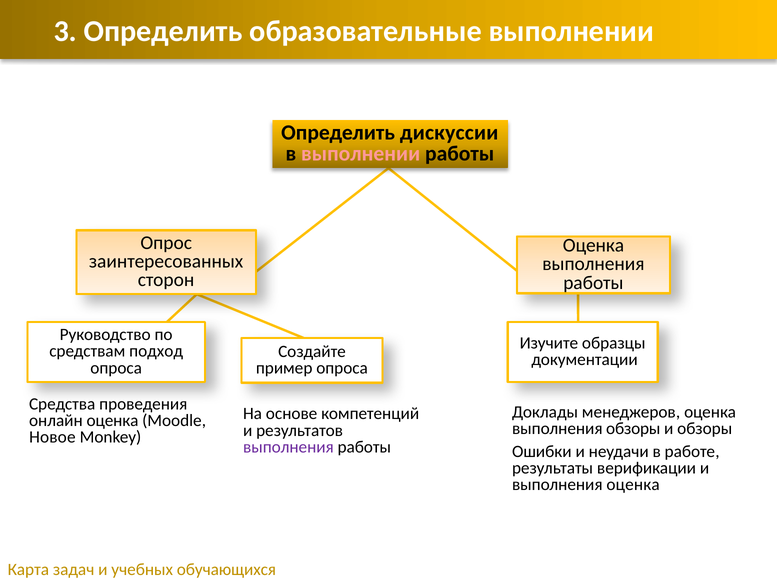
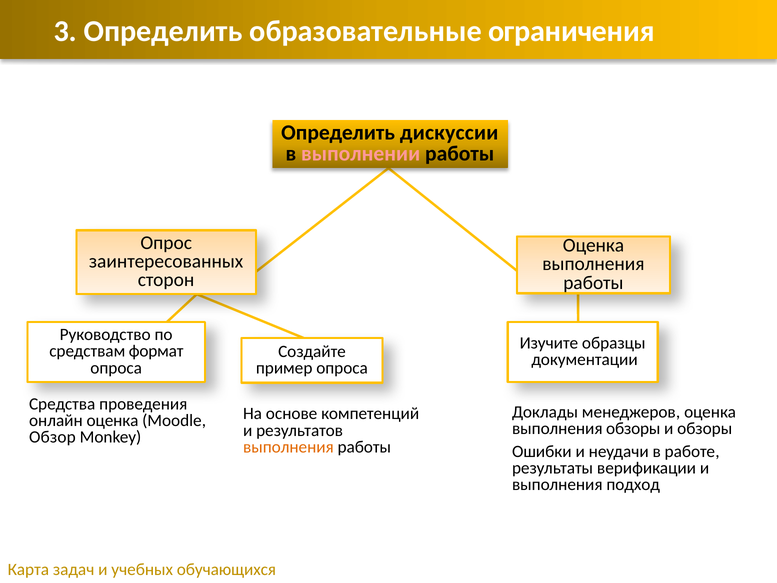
образовательные выполнении: выполнении -> ограничения (571, 32)
подход: подход -> формат (156, 351)
Новое: Новое -> Обзор (52, 437)
выполнения colour: purple -> orange (288, 447)
выполнения оценка: оценка -> подход (633, 485)
